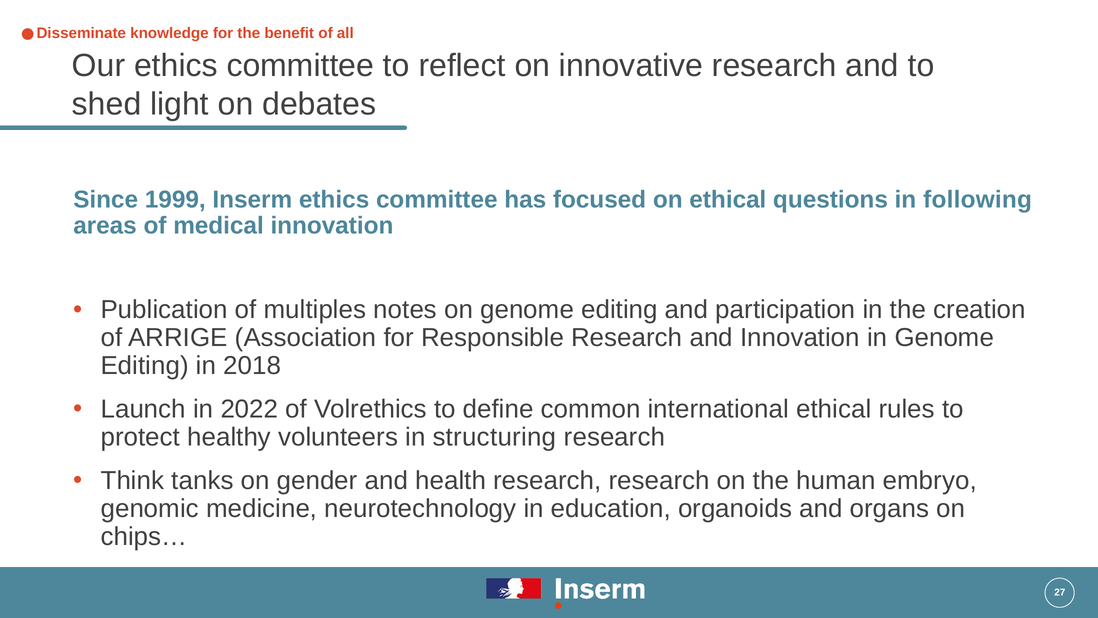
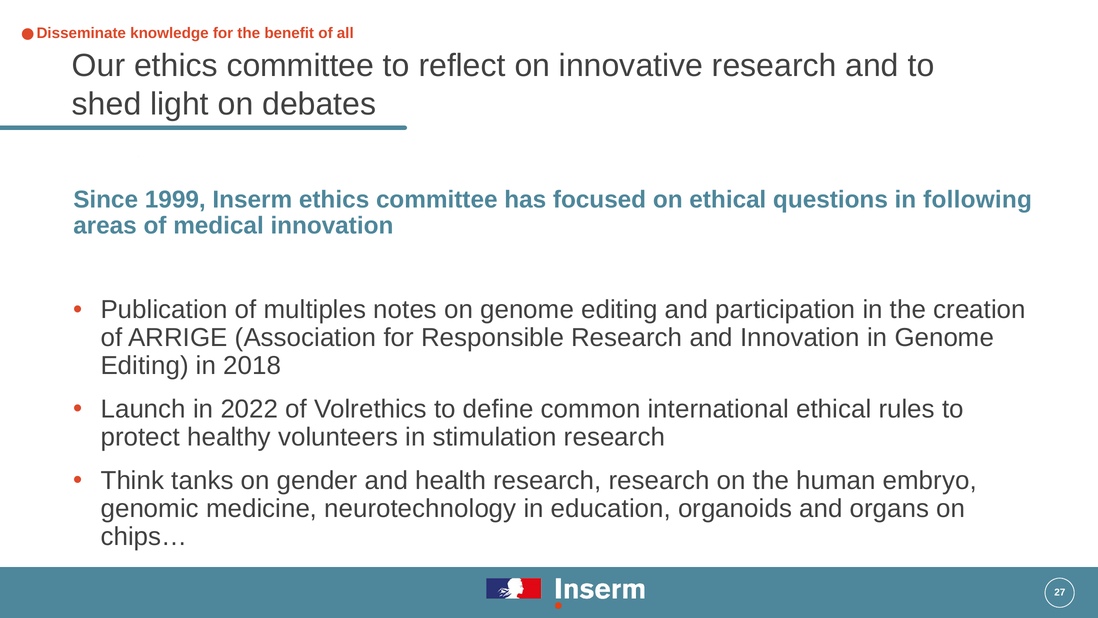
structuring: structuring -> stimulation (495, 437)
